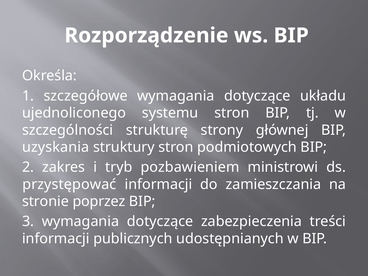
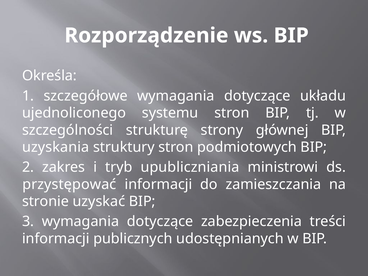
pozbawieniem: pozbawieniem -> upubliczniania (190, 167)
poprzez: poprzez -> uzyskać (99, 201)
